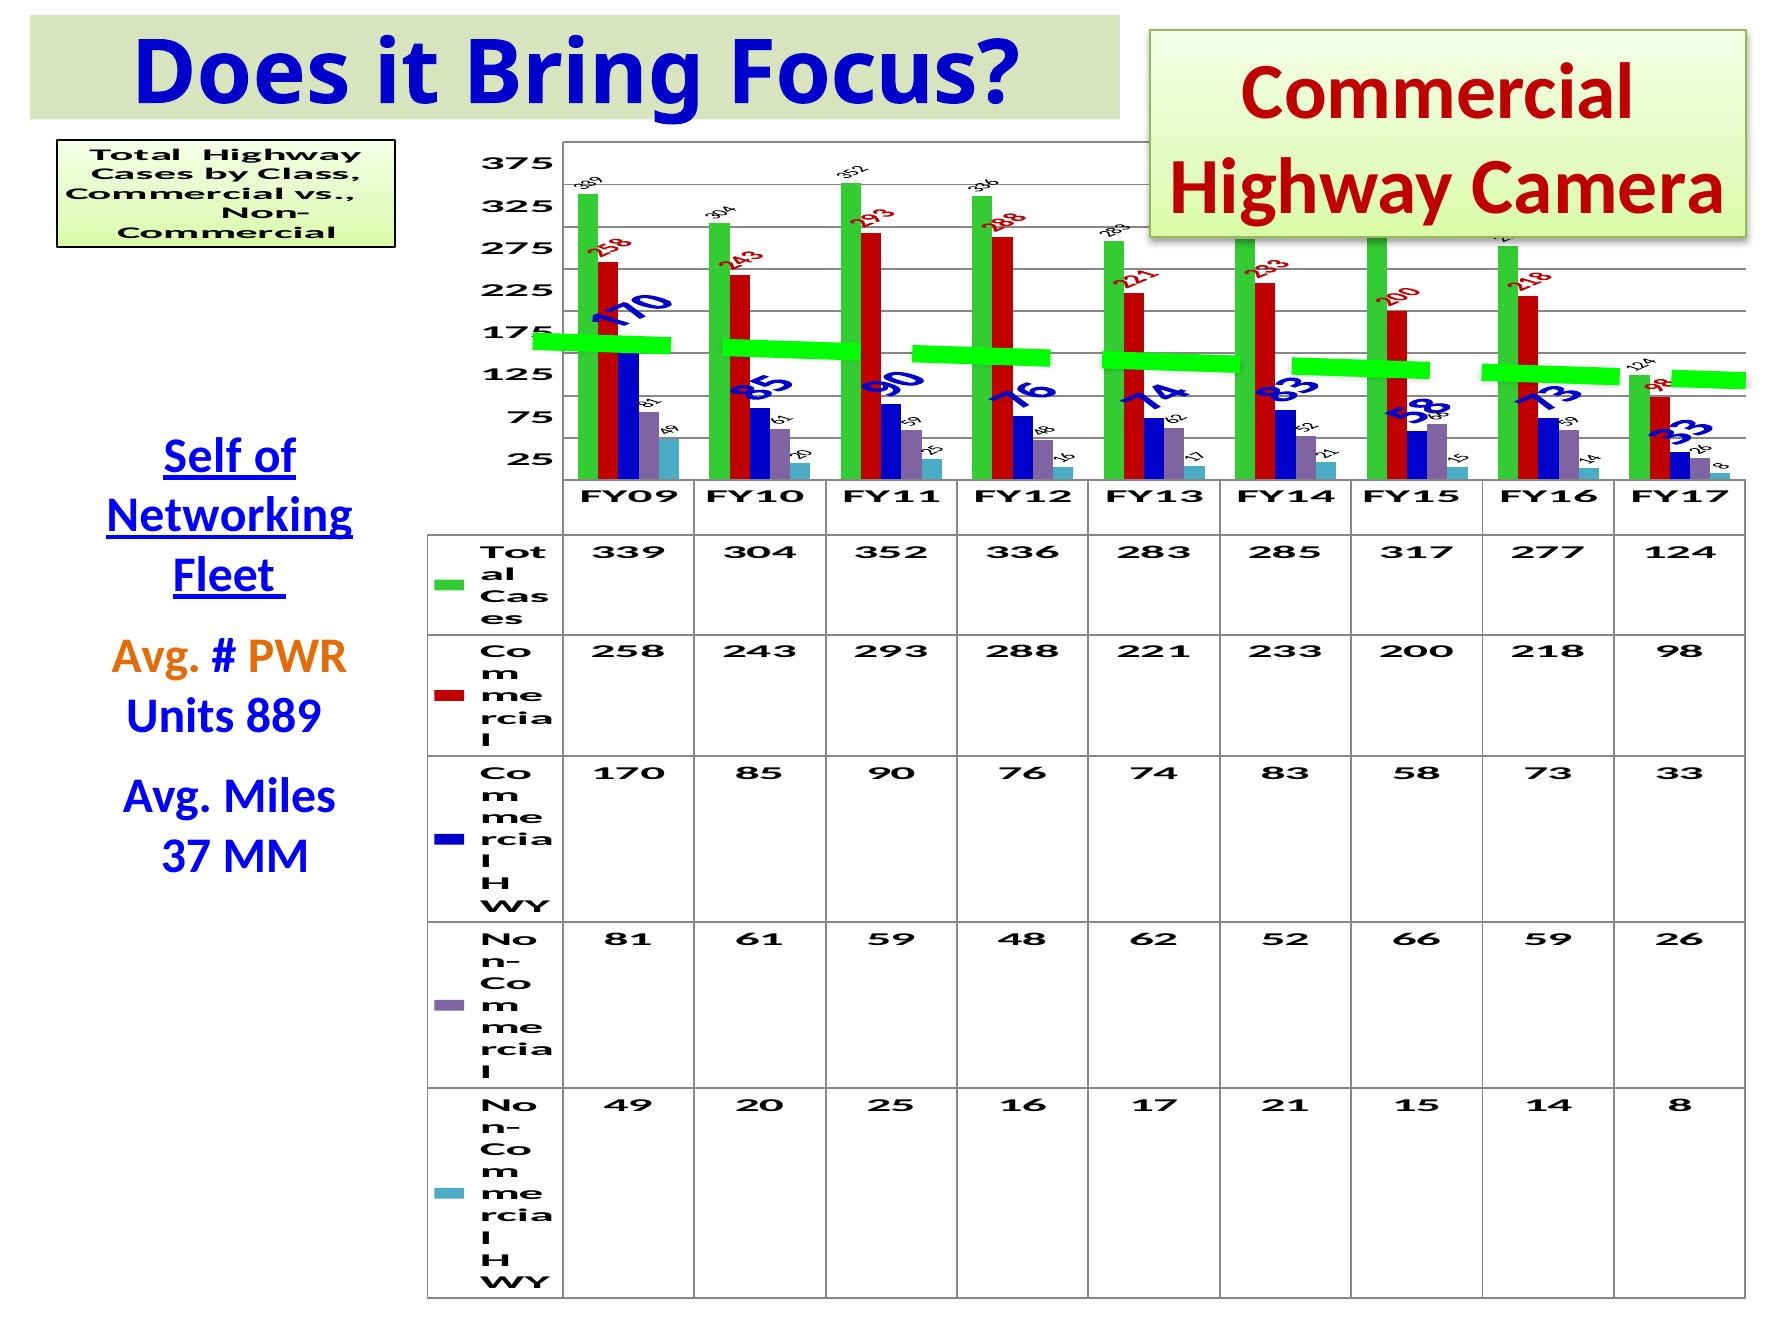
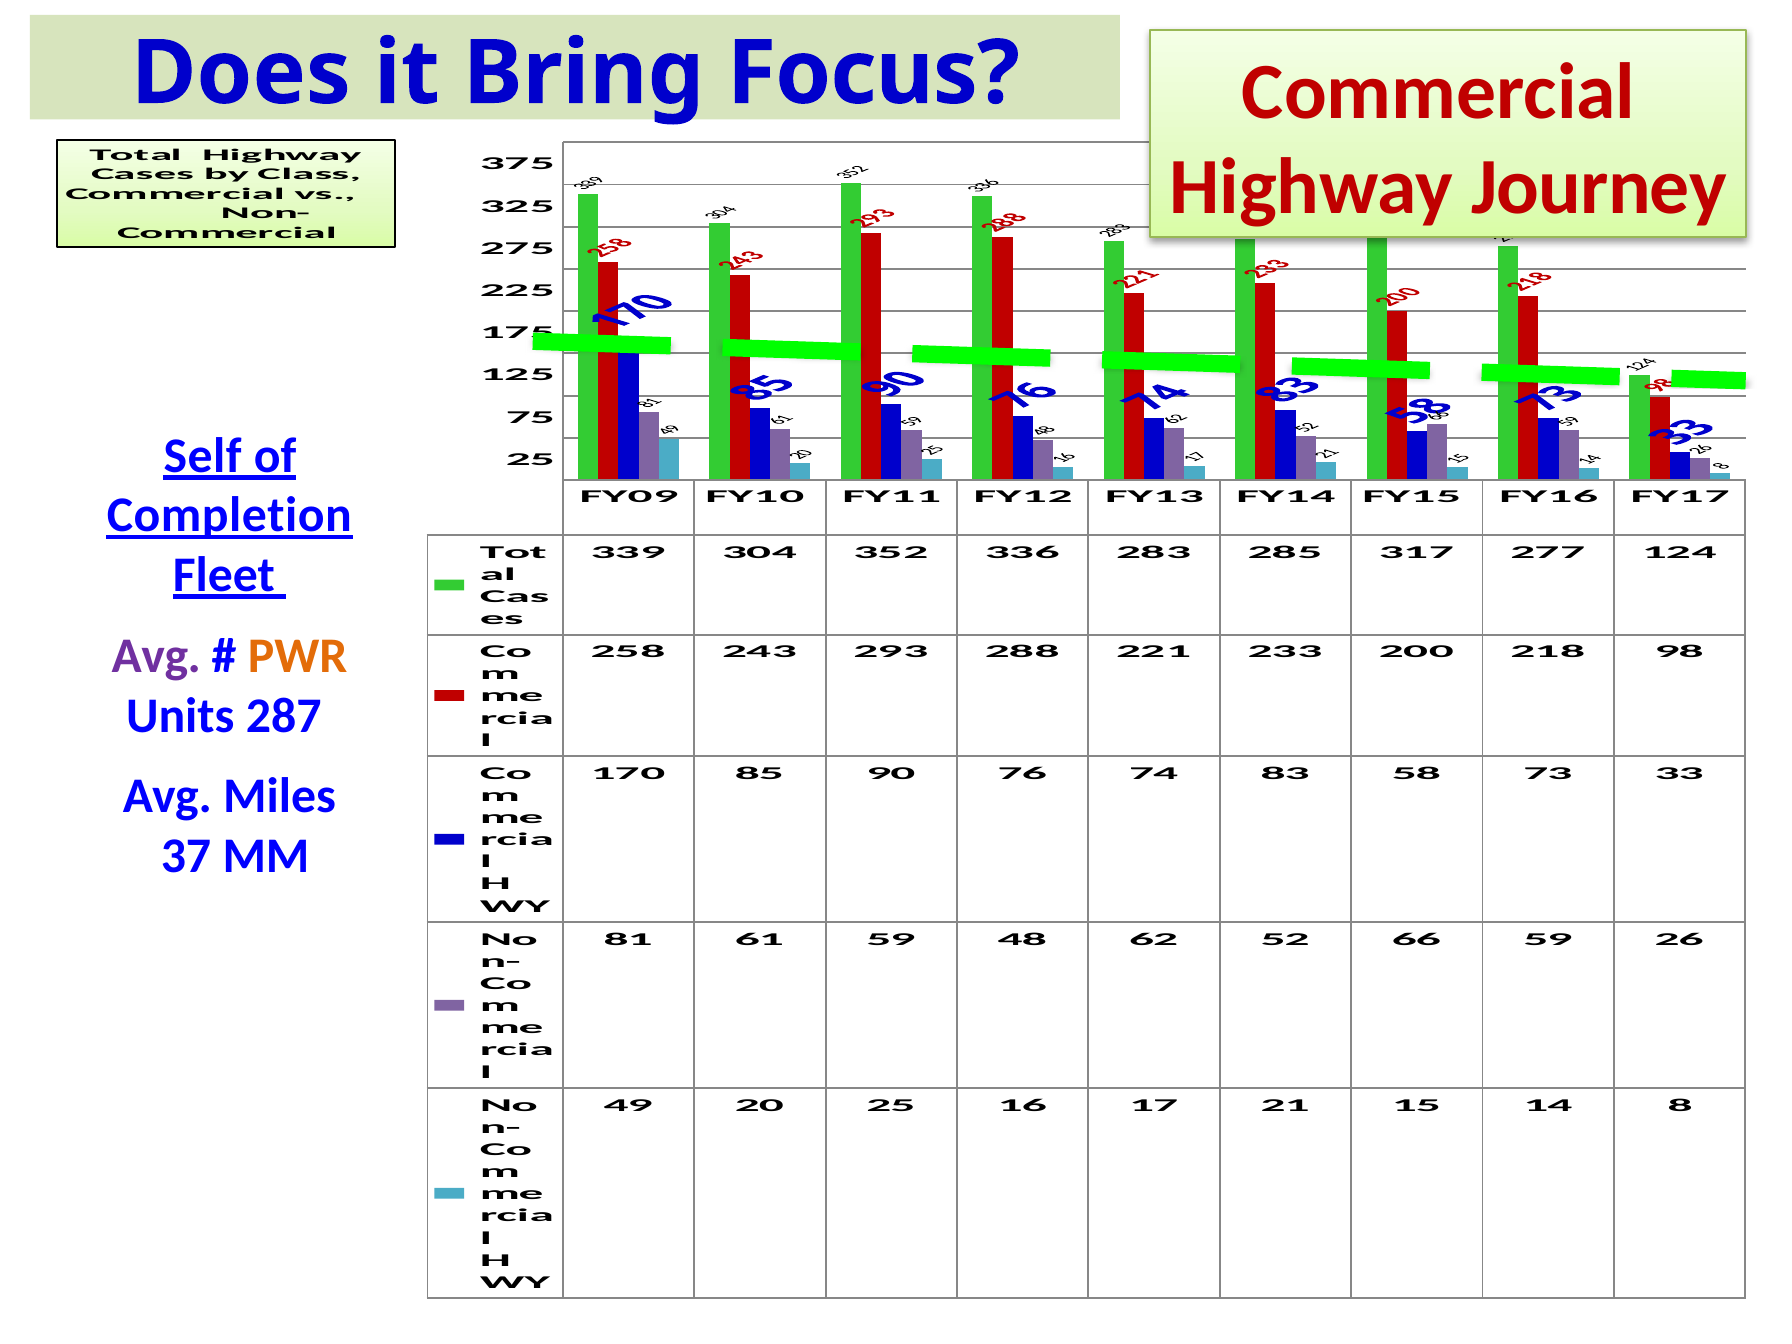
Camera: Camera -> Journey (1599, 188)
Networking: Networking -> Completion (229, 515)
Avg colour: orange -> purple (156, 656)
889: 889 -> 287 (284, 716)
